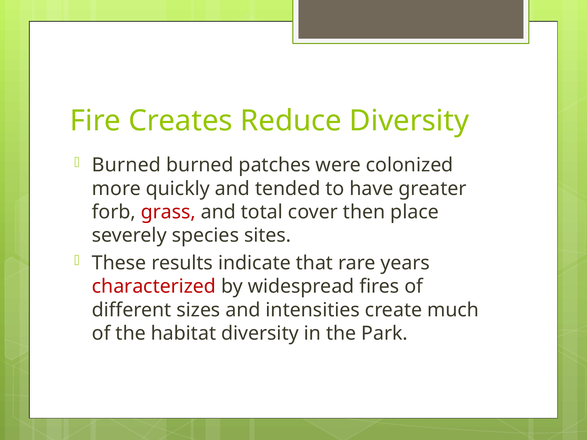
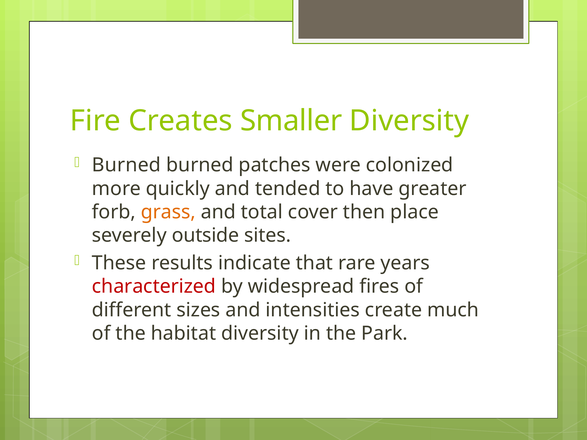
Reduce: Reduce -> Smaller (291, 121)
grass colour: red -> orange (168, 212)
species: species -> outside (205, 236)
